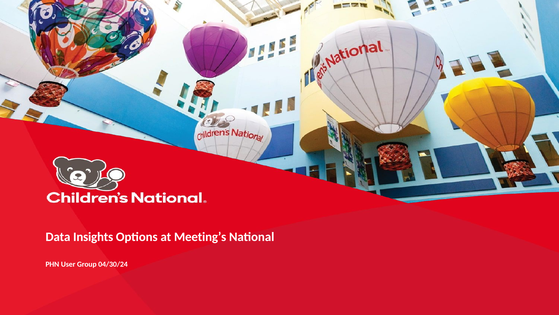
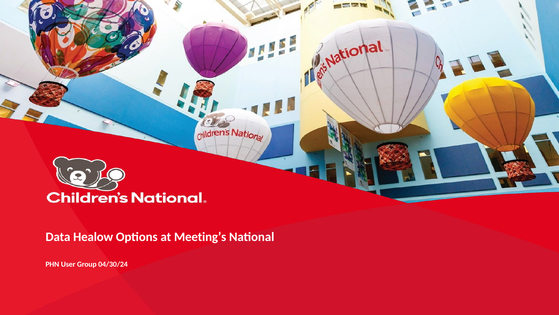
Insights: Insights -> Healow (93, 236)
